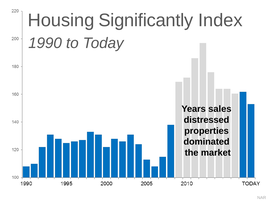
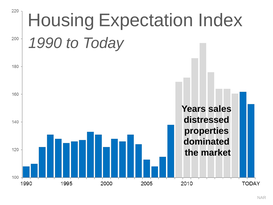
Significantly: Significantly -> Expectation (146, 20)
